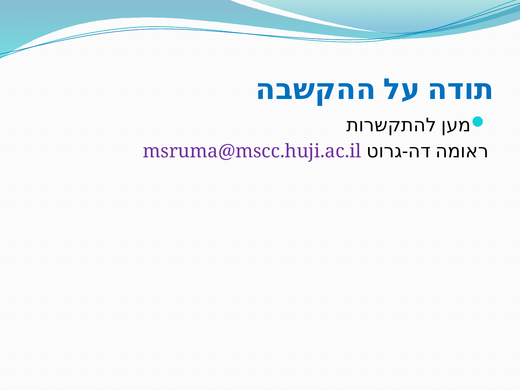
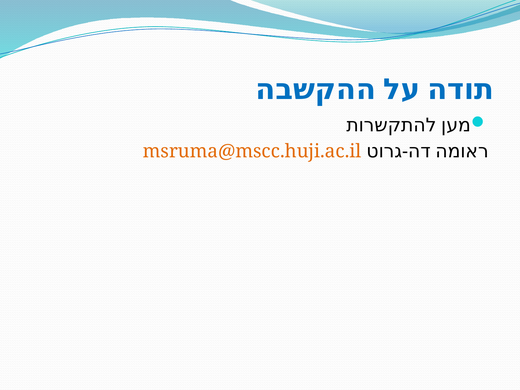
msruma@mscc.huji.ac.il colour: purple -> orange (252, 151)
